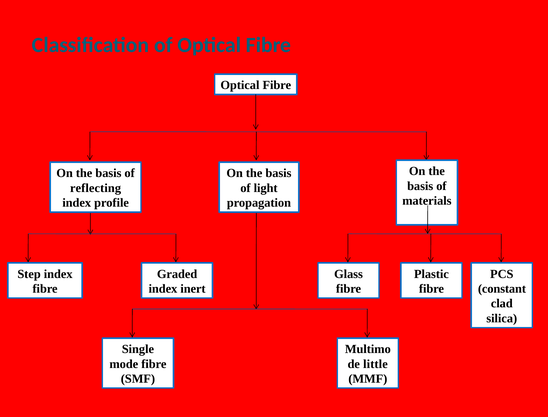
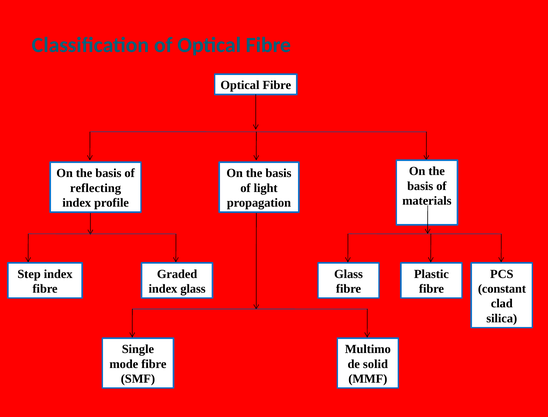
index inert: inert -> glass (193, 289)
little: little -> solid (375, 364)
